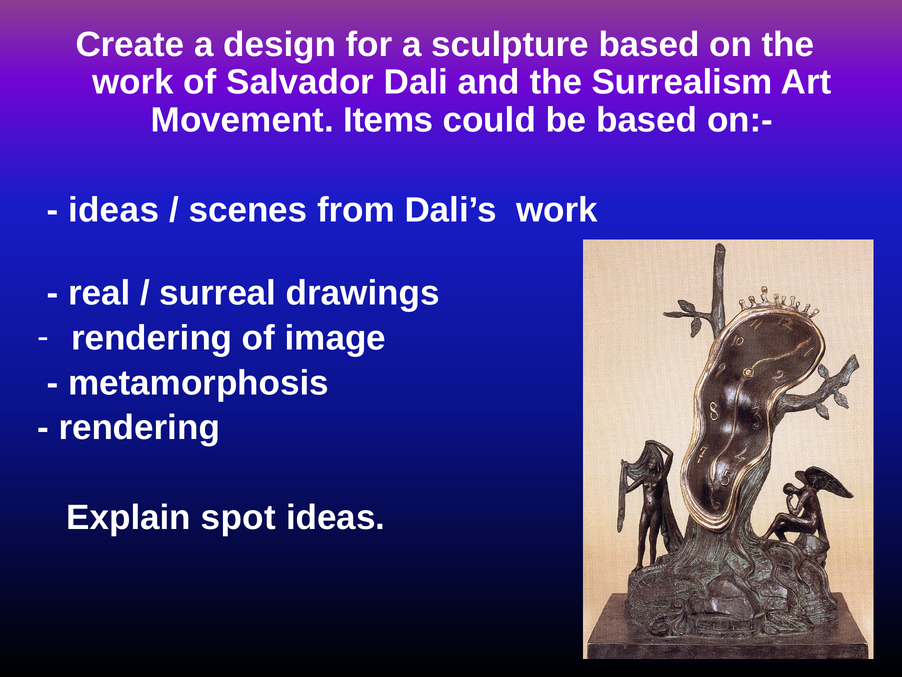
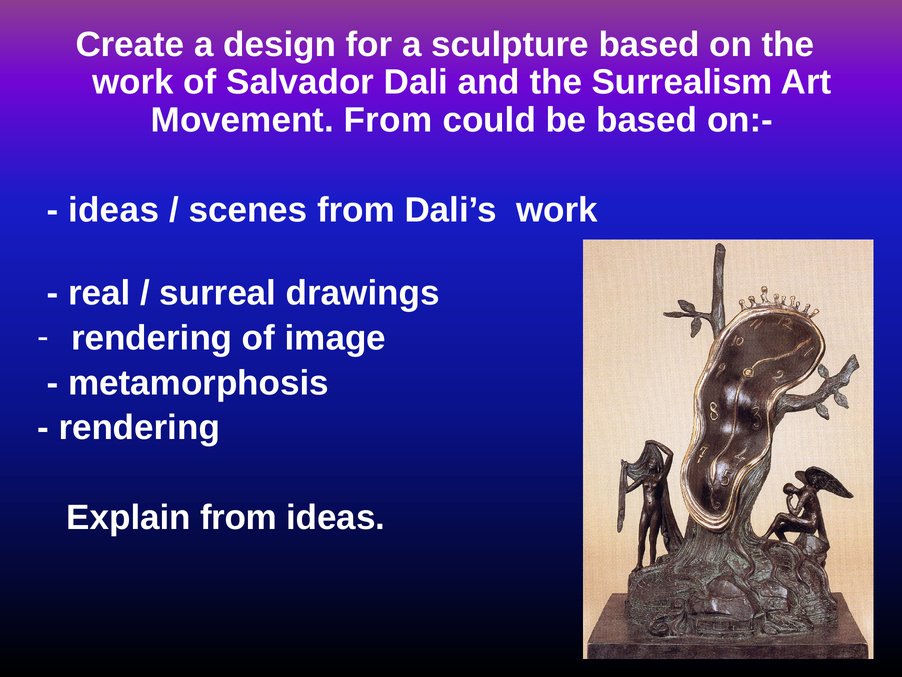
Movement Items: Items -> From (388, 120)
Explain spot: spot -> from (239, 517)
